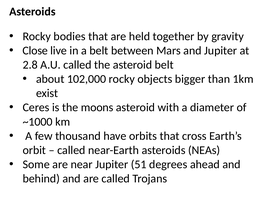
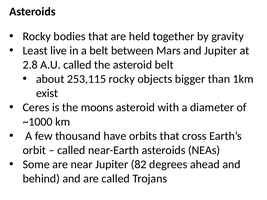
Close: Close -> Least (35, 51)
102,000: 102,000 -> 253,115 (87, 79)
51: 51 -> 82 (139, 165)
